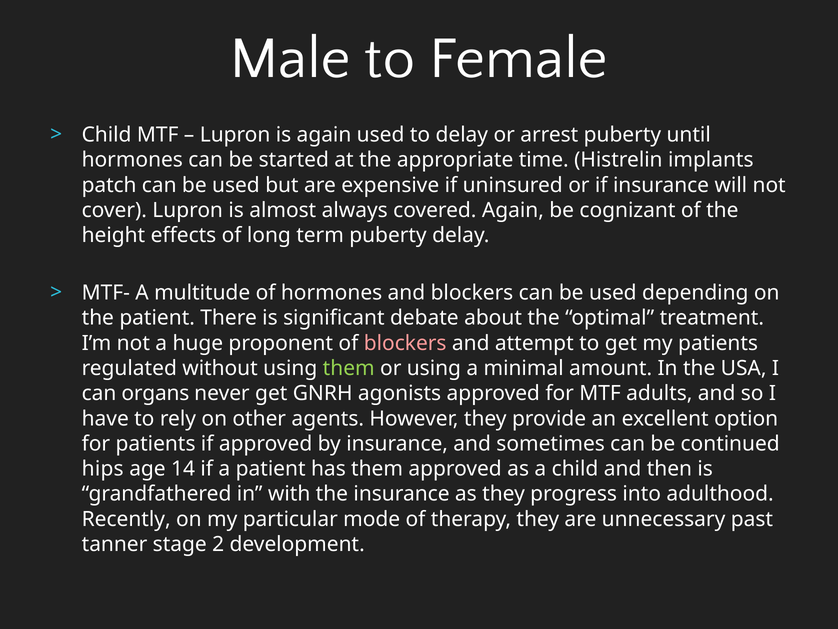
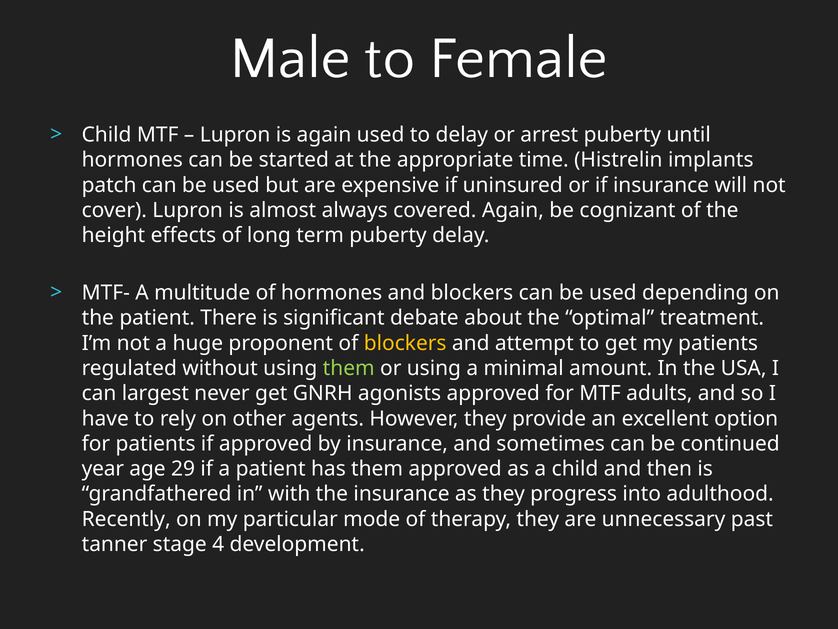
blockers colour: pink -> yellow (405, 343)
organs: organs -> largest (155, 393)
hips: hips -> year (103, 469)
14: 14 -> 29 (183, 469)
2: 2 -> 4 (218, 544)
